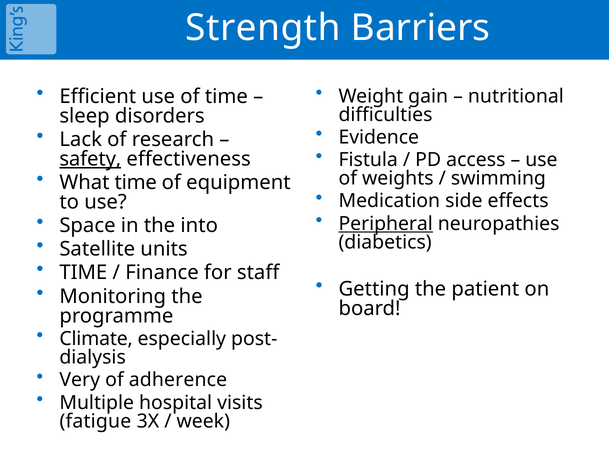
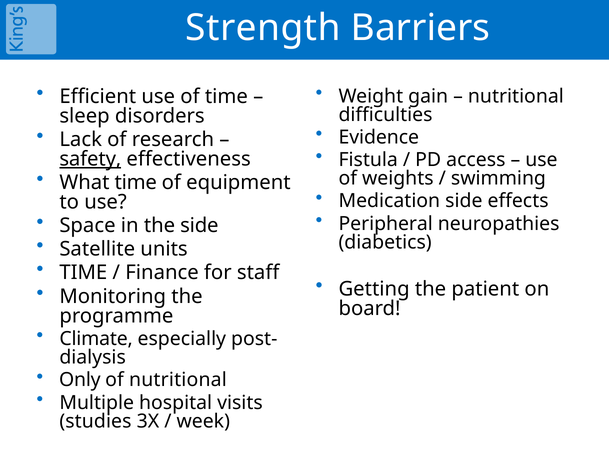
Peripheral underline: present -> none (386, 223)
the into: into -> side (199, 226)
Very: Very -> Only (80, 380)
of adherence: adherence -> nutritional (178, 380)
fatigue: fatigue -> studies (95, 421)
